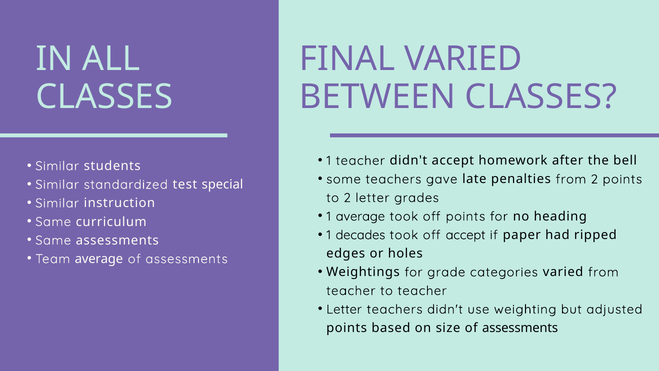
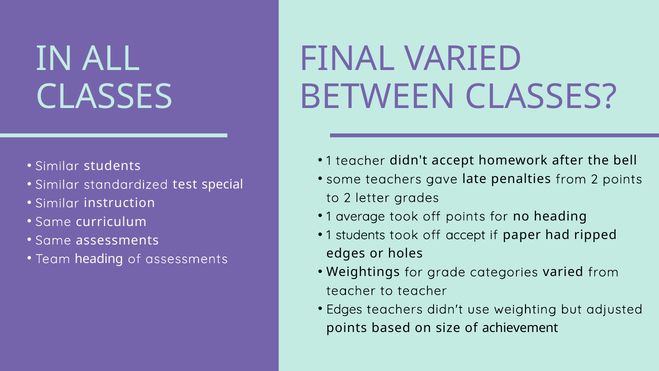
1 decades: decades -> students (360, 235)
Team average: average -> heading (99, 259)
Letter: Letter -> Edges (344, 309)
size of assessments: assessments -> achievement (520, 328)
